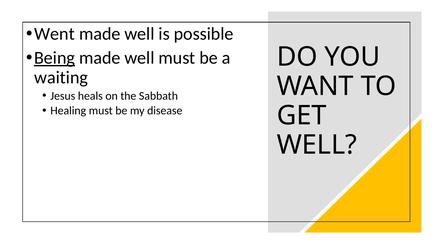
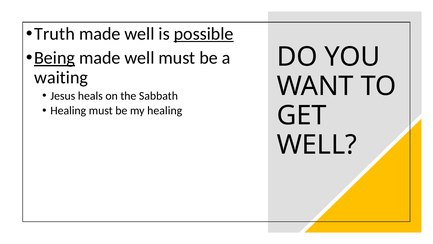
Went: Went -> Truth (54, 34)
possible underline: none -> present (204, 34)
my disease: disease -> healing (165, 111)
